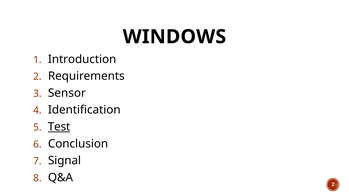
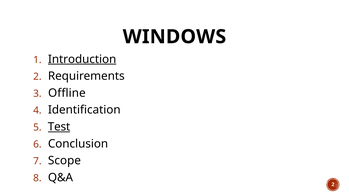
Introduction underline: none -> present (82, 59)
Sensor: Sensor -> Offline (67, 93)
Signal: Signal -> Scope (64, 161)
